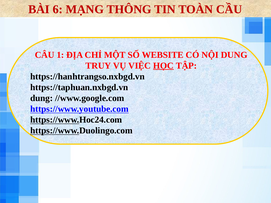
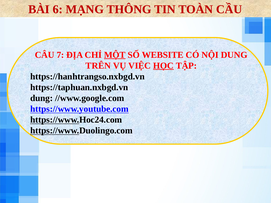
1: 1 -> 7 (60, 55)
MỘT underline: none -> present (115, 55)
TRUY: TRUY -> TRÊN (98, 66)
